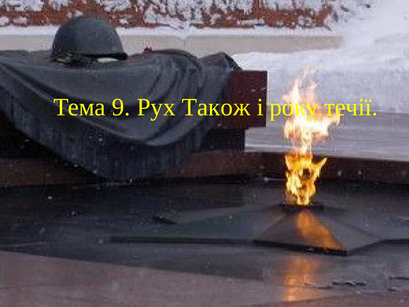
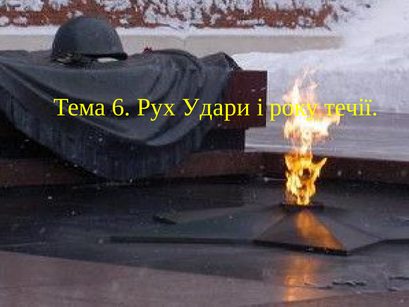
9: 9 -> 6 (121, 107)
Також: Також -> Удари (216, 107)
